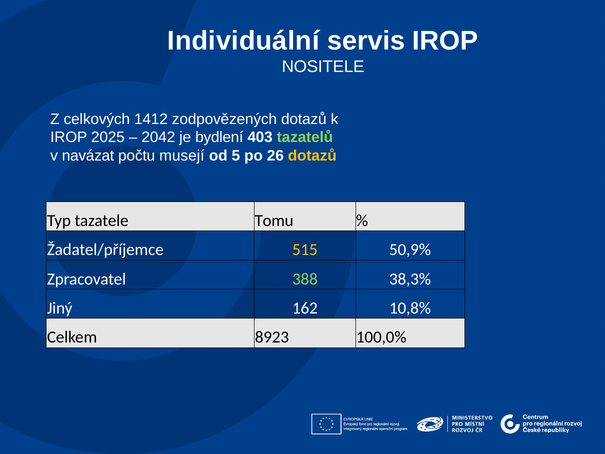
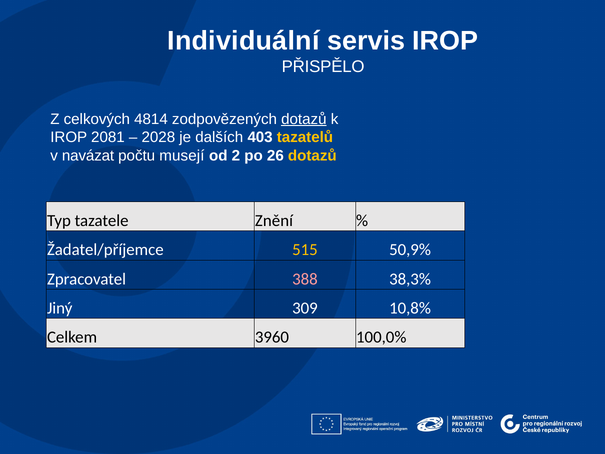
NOSITELE: NOSITELE -> PŘISPĚLO (323, 67)
1412: 1412 -> 4814 (151, 119)
dotazů underline: none -> present (304, 119)
2025: 2025 -> 2081 (108, 137)
2042: 2042 -> 2028 (158, 137)
bydlení: bydlení -> dalších (219, 137)
tazatelů colour: light green -> yellow (305, 137)
5: 5 -> 2 (236, 155)
Tomu: Tomu -> Znění (274, 221)
388 colour: light green -> pink (305, 279)
162: 162 -> 309 (305, 308)
8923: 8923 -> 3960 (272, 337)
